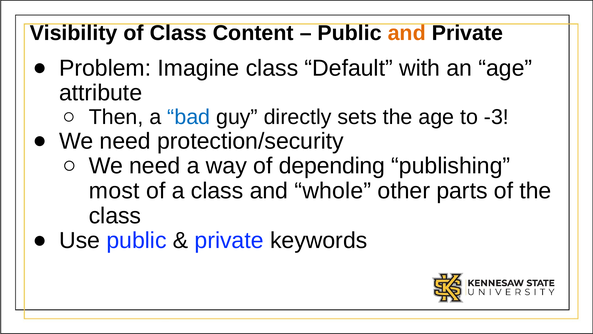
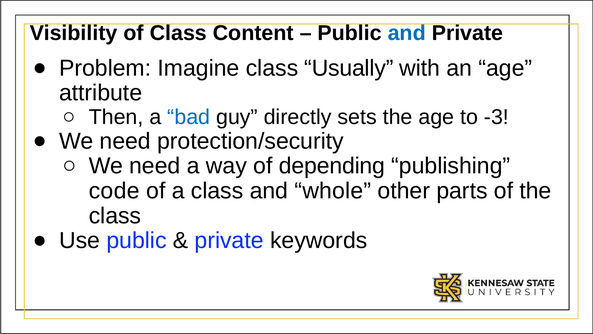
and colour: orange -> blue (407, 33)
Default: Default -> Usually (349, 68)
most: most -> code (114, 191)
